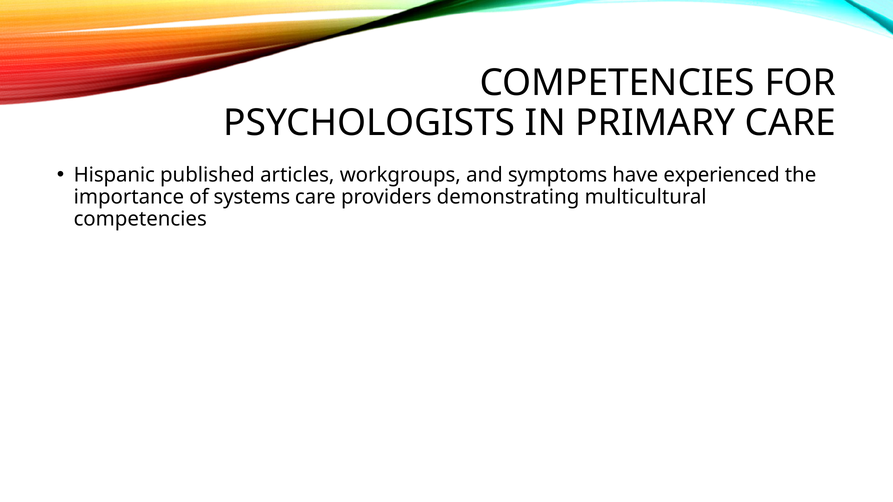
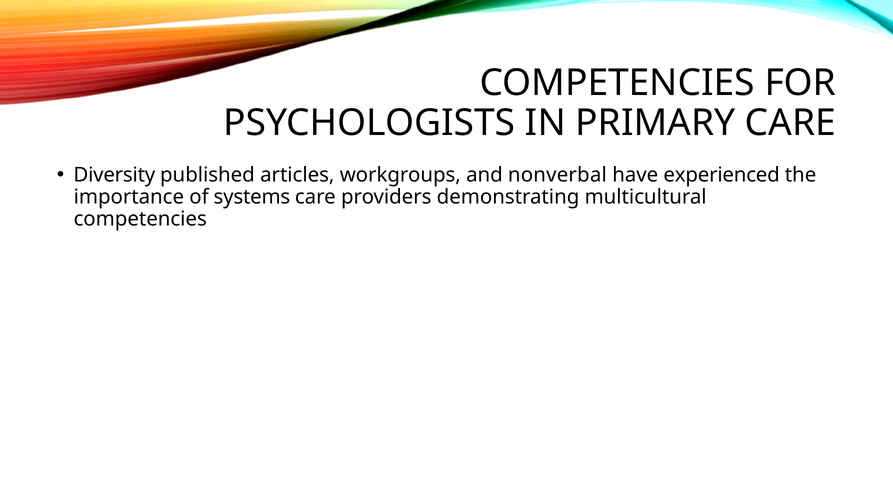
Hispanic: Hispanic -> Diversity (114, 175)
symptoms: symptoms -> nonverbal (557, 175)
